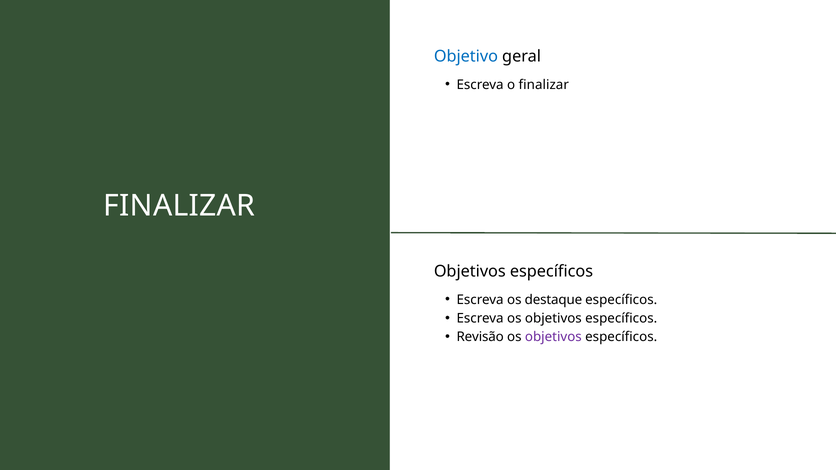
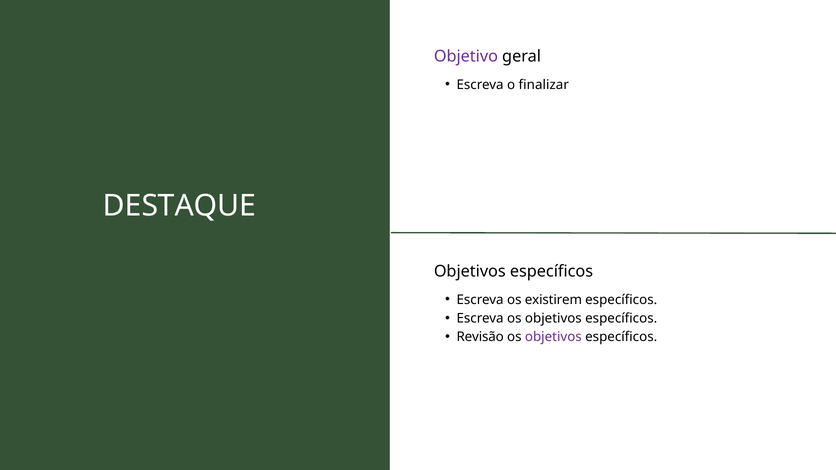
Objetivo colour: blue -> purple (466, 56)
FINALIZAR: FINALIZAR -> DESTAQUE (179, 206)
destaque: destaque -> existirem (553, 300)
